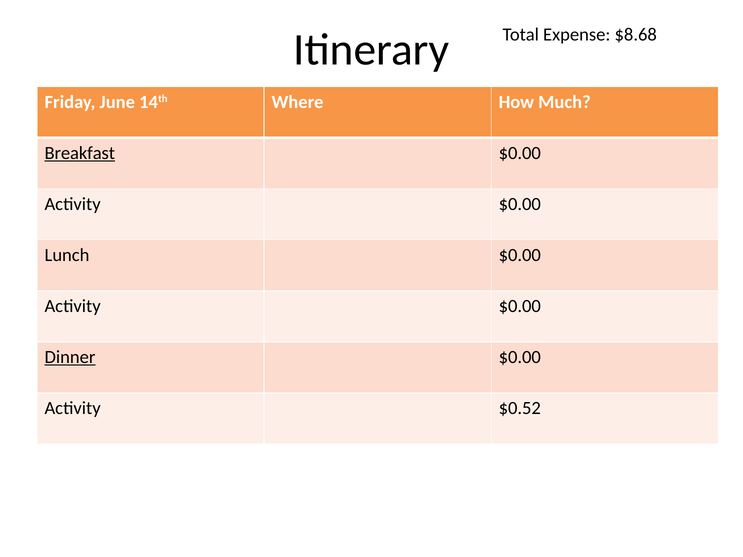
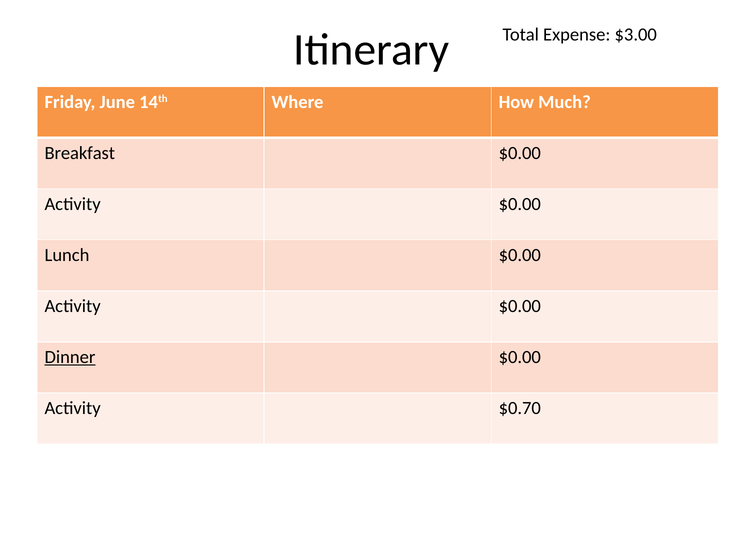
$8.68: $8.68 -> $3.00 (636, 35)
Breakfast underline: present -> none (80, 153)
$0.52: $0.52 -> $0.70 (520, 408)
